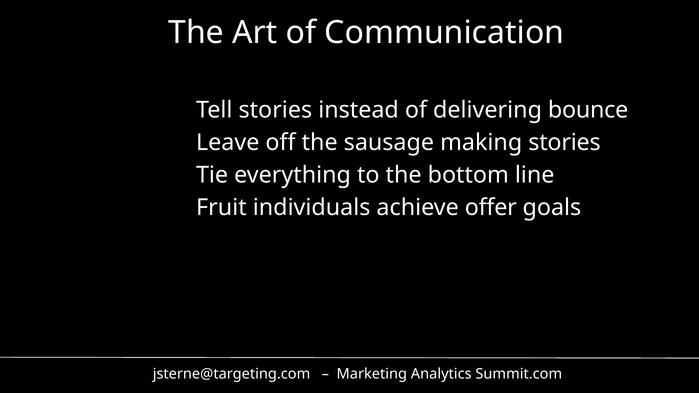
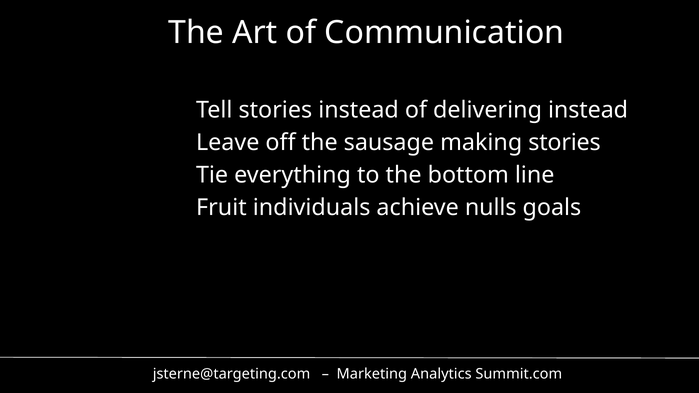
delivering bounce: bounce -> instead (588, 110)
offer: offer -> nulls (491, 208)
